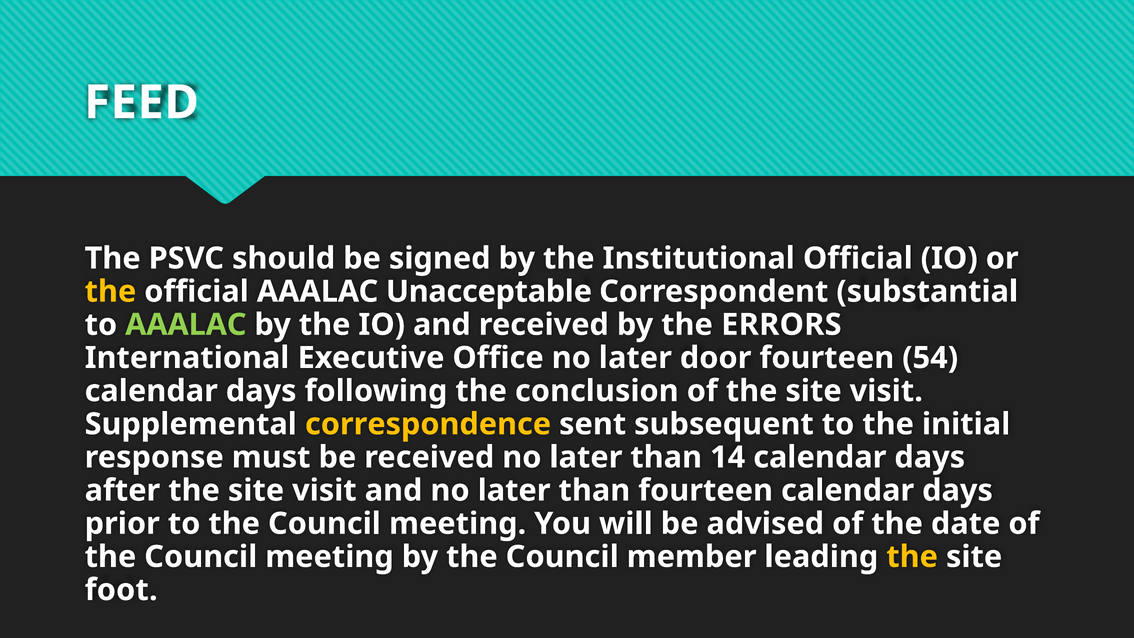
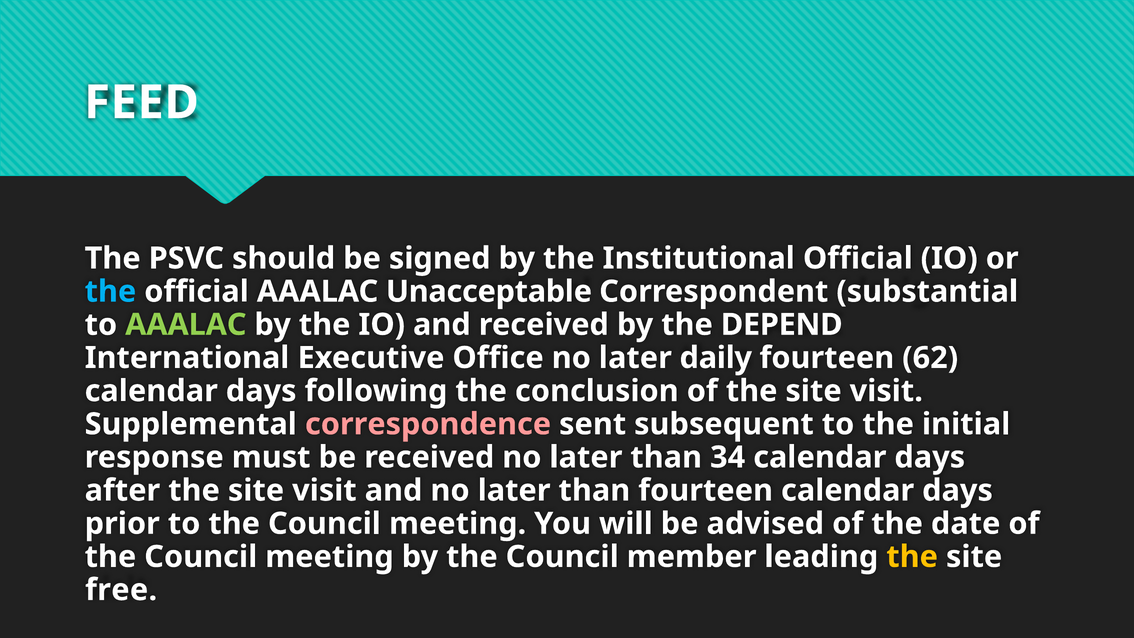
the colour: yellow -> light blue (110, 291)
ERRORS: ERRORS -> DEPEND (782, 325)
door: door -> daily (716, 358)
54: 54 -> 62 (930, 358)
correspondence colour: yellow -> pink (428, 424)
14: 14 -> 34 (728, 457)
foot: foot -> free (121, 590)
